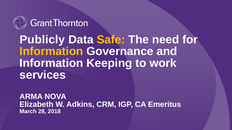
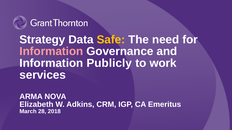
Publicly: Publicly -> Strategy (42, 40)
Information colour: yellow -> pink (51, 52)
Keeping: Keeping -> Publicly (109, 63)
